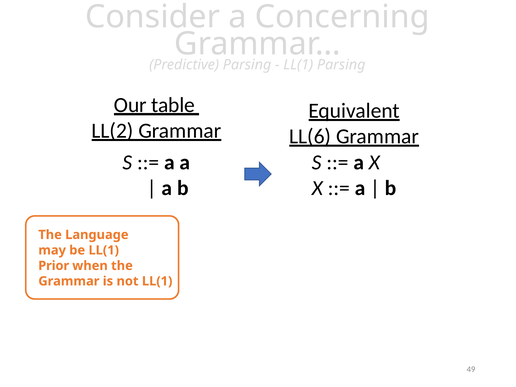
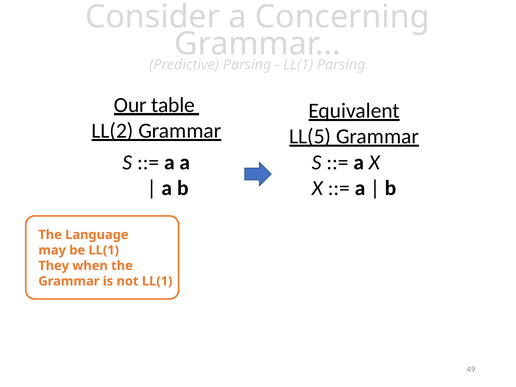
LL(6: LL(6 -> LL(5 (310, 137)
Prior: Prior -> They (54, 266)
